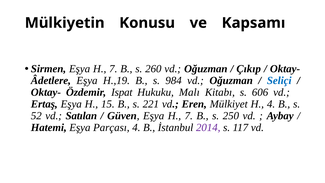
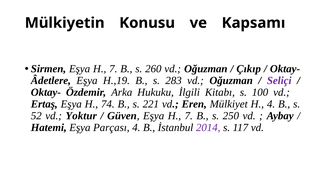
984: 984 -> 283 (174, 81)
Seliçi colour: blue -> purple (279, 81)
Ispat: Ispat -> Arka (122, 92)
Malı: Malı -> İlgili (189, 92)
606: 606 -> 100 (260, 92)
15: 15 -> 74 (108, 104)
Satılan: Satılan -> Yoktur (81, 116)
